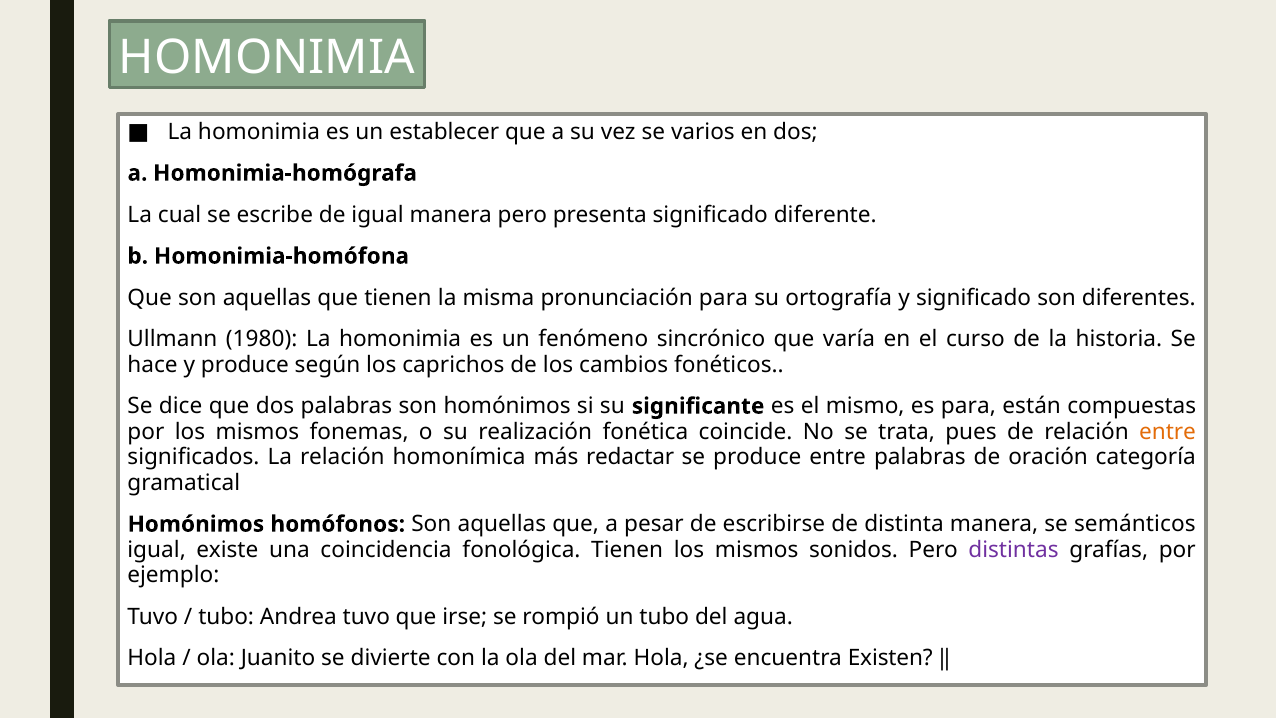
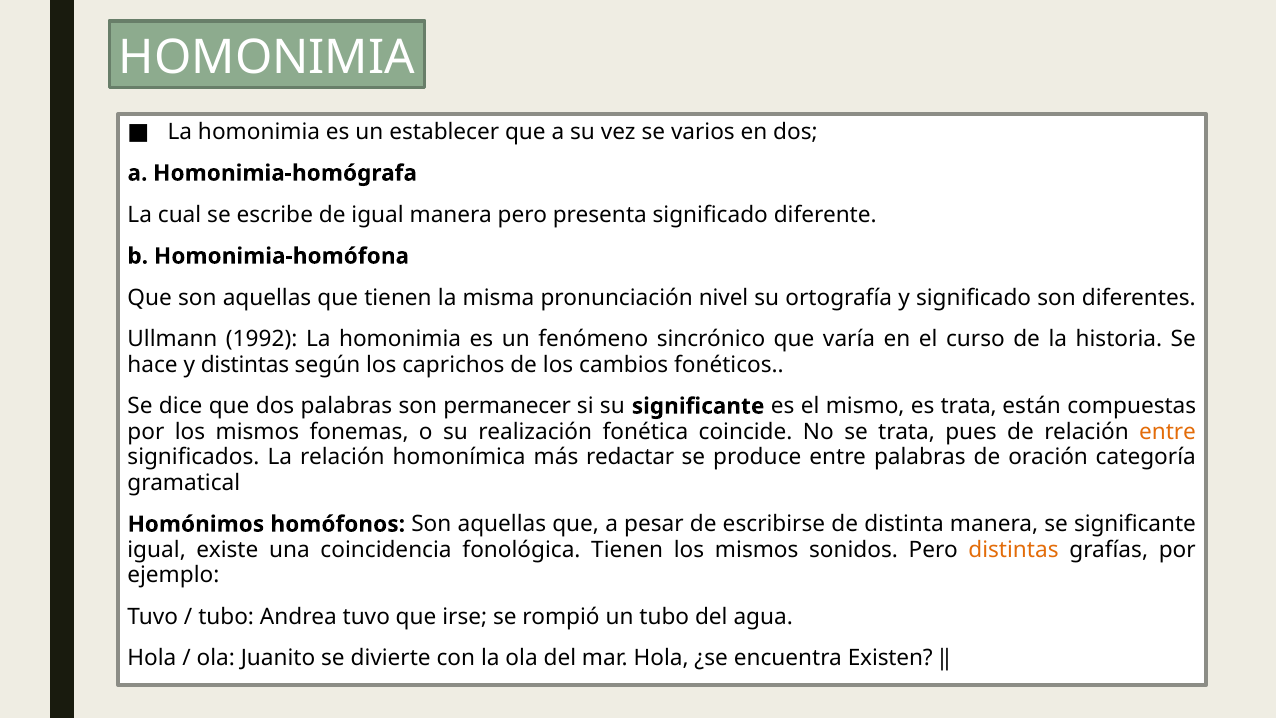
pronunciación para: para -> nivel (724, 298)
1980: 1980 -> 1992 (262, 339)
y produce: produce -> distintas (245, 365)
son homónimos: homónimos -> permanecer (507, 406)
es para: para -> trata (969, 406)
se semánticos: semánticos -> significante (1135, 524)
distintas colour: purple -> orange (1014, 550)
